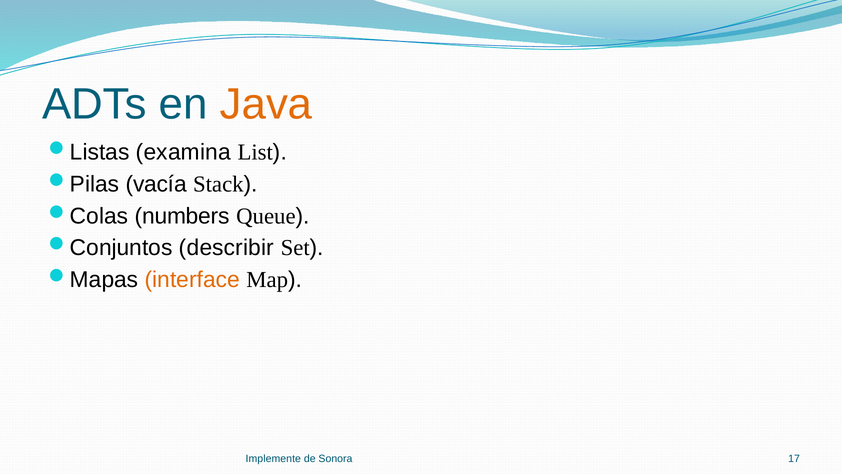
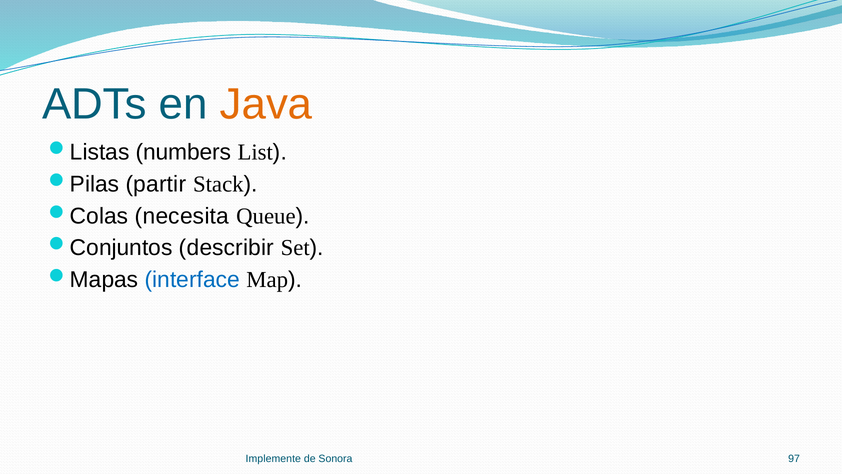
examina: examina -> numbers (183, 152)
vacía: vacía -> partir (156, 184)
numbers: numbers -> necesita (182, 216)
interface colour: orange -> blue (192, 280)
17: 17 -> 97 (794, 459)
